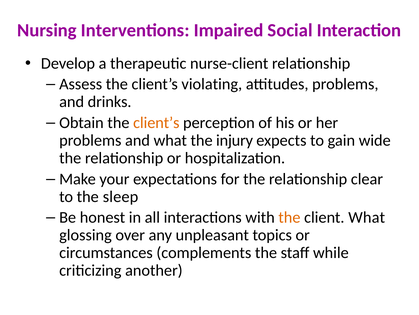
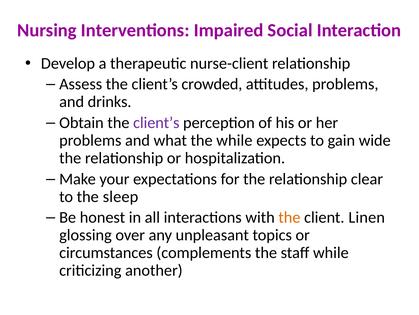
violating: violating -> crowded (212, 84)
client’s colour: orange -> purple (156, 123)
the injury: injury -> while (234, 140)
client What: What -> Linen (367, 217)
